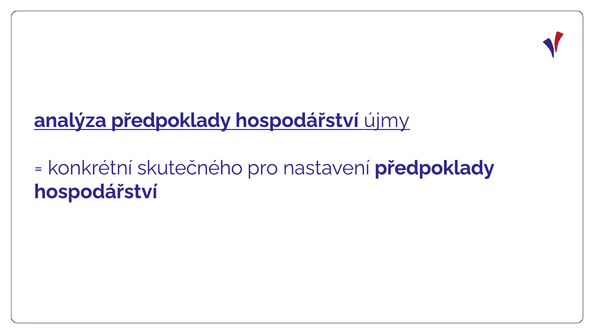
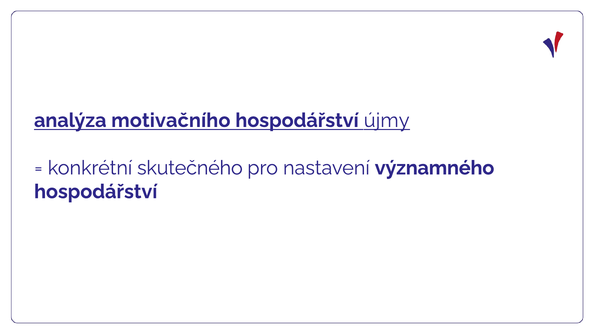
analýza předpoklady: předpoklady -> motivačního (171, 120)
nastavení předpoklady: předpoklady -> významného (435, 168)
